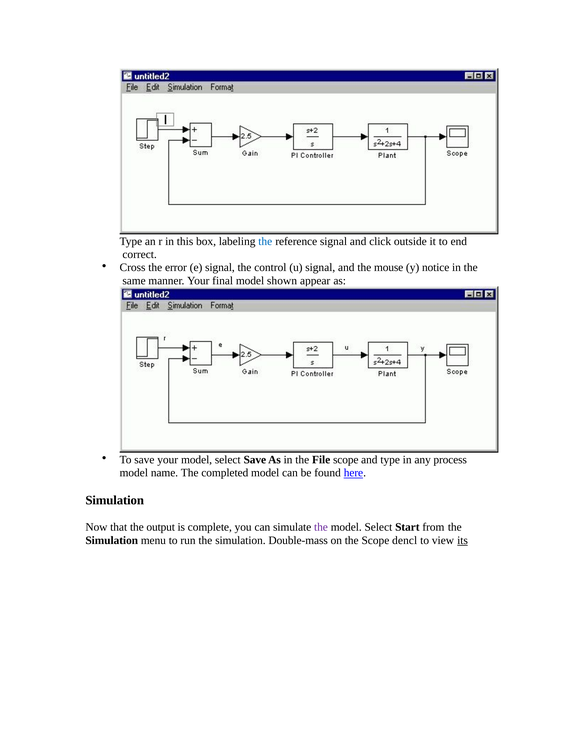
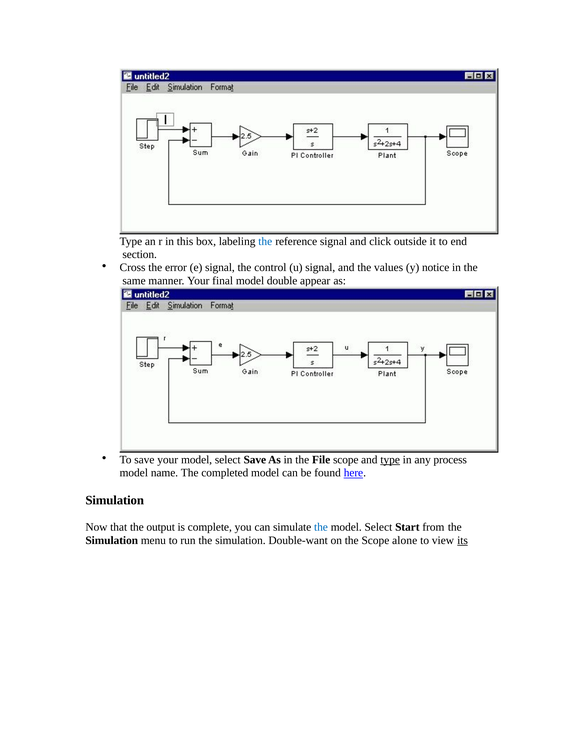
correct: correct -> section (140, 254)
mouse: mouse -> values (389, 268)
shown: shown -> double (282, 281)
type underline: none -> present (390, 460)
the colour: purple -> blue (321, 527)
Double-mass: Double-mass -> Double-want (298, 540)
dencl: dencl -> alone (405, 540)
